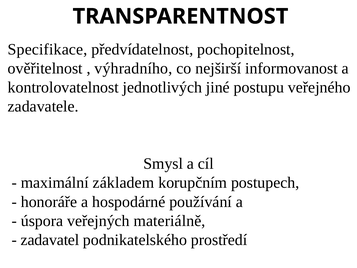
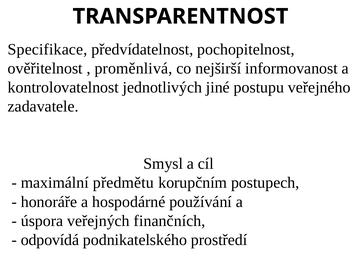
výhradního: výhradního -> proměnlivá (133, 68)
základem: základem -> předmětu (123, 183)
materiálně: materiálně -> finančních (170, 221)
zadavatel: zadavatel -> odpovídá (50, 240)
